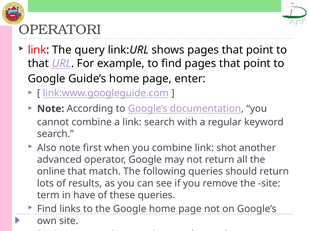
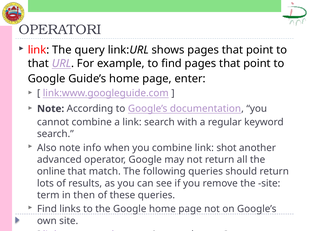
first: first -> info (92, 148)
have: have -> then (84, 196)
